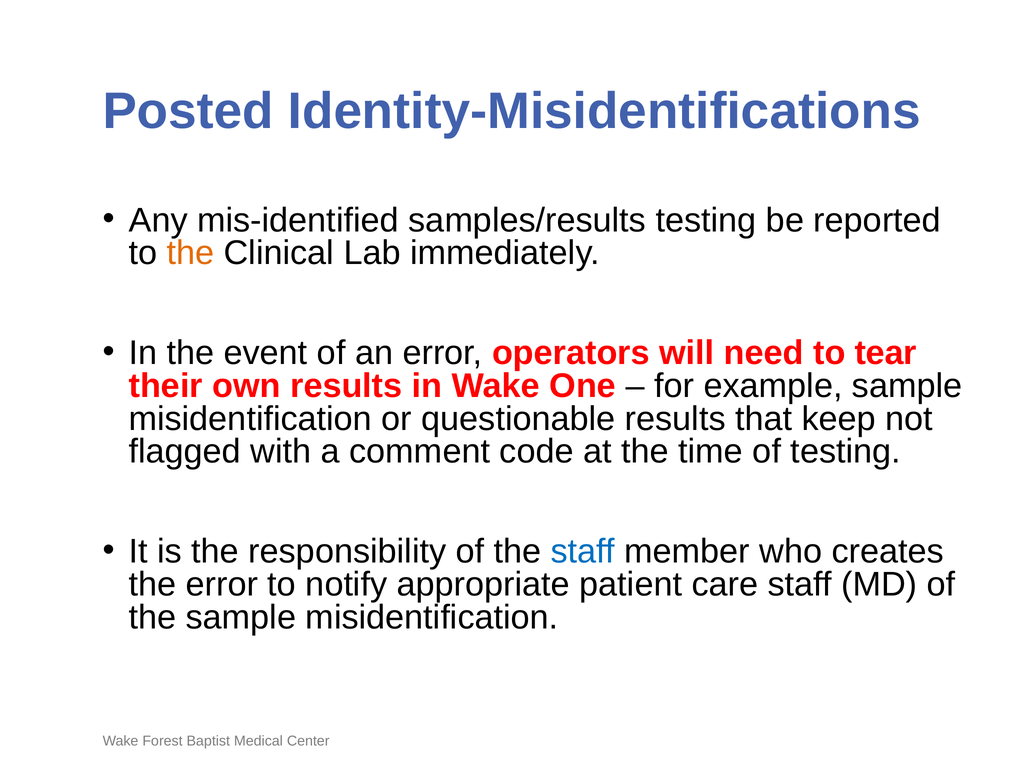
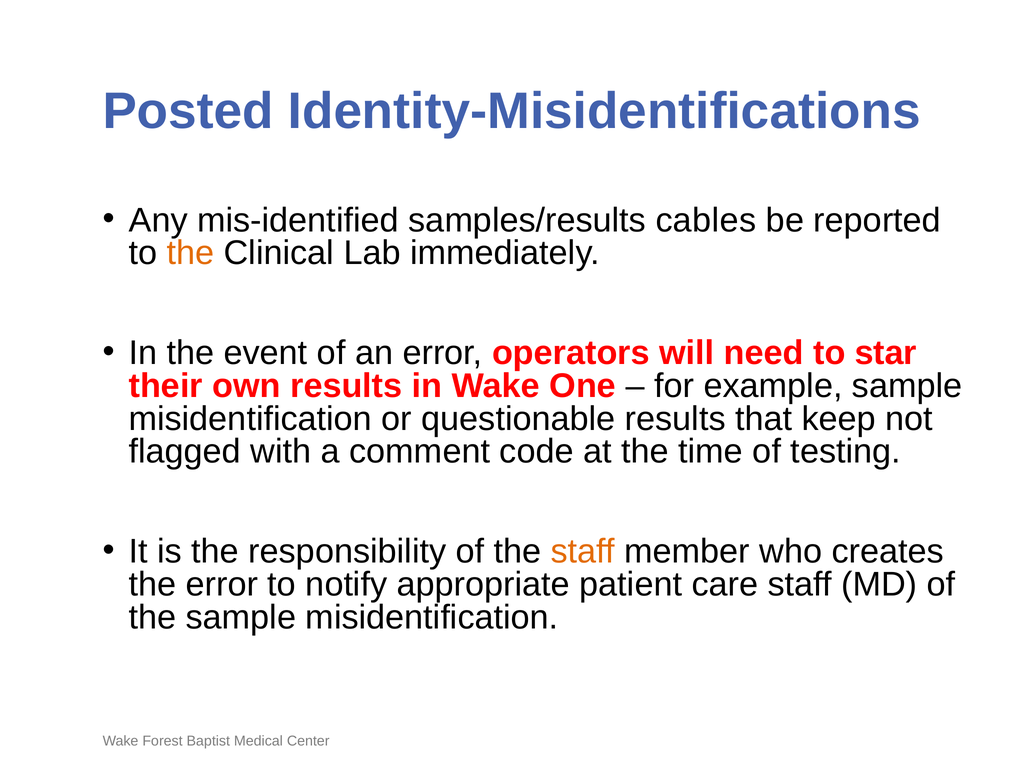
samples/results testing: testing -> cables (706, 220)
tear: tear -> star (886, 353)
staff colour: blue -> orange (583, 552)
